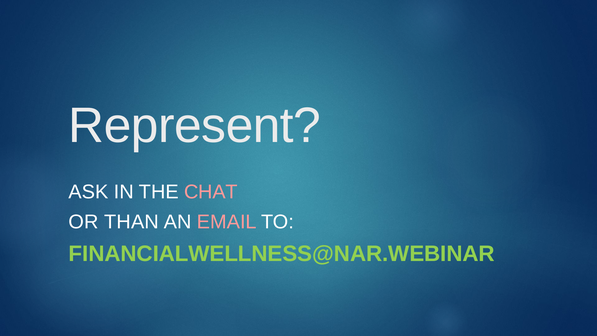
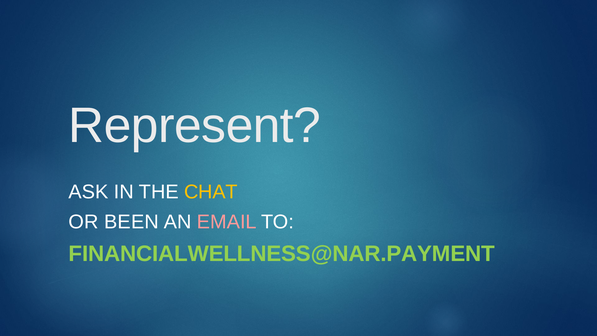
CHAT colour: pink -> yellow (211, 192)
THAN: THAN -> BEEN (132, 222)
FINANCIALWELLNESS@NAR.WEBINAR: FINANCIALWELLNESS@NAR.WEBINAR -> FINANCIALWELLNESS@NAR.PAYMENT (282, 254)
